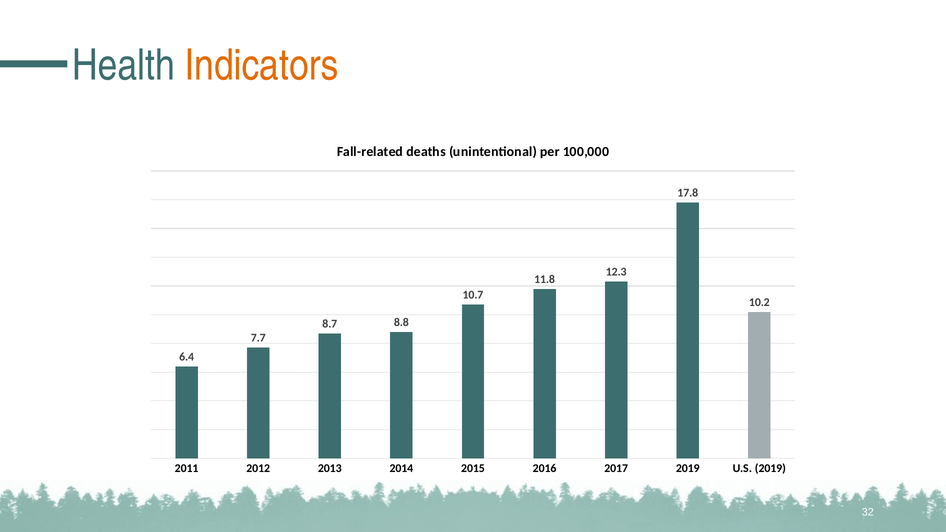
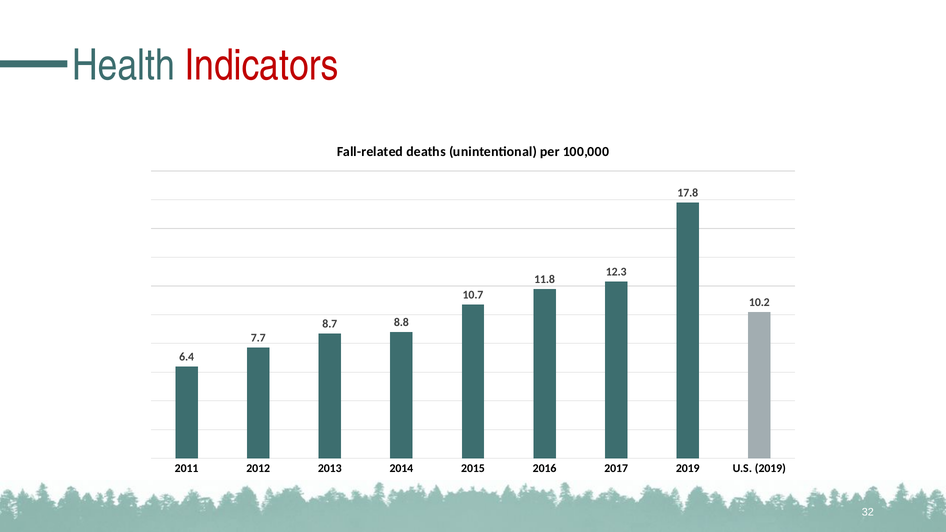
Indicators colour: orange -> red (261, 65)
